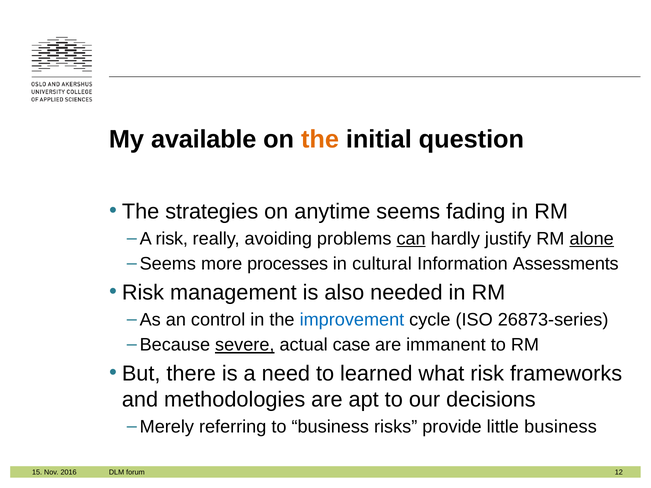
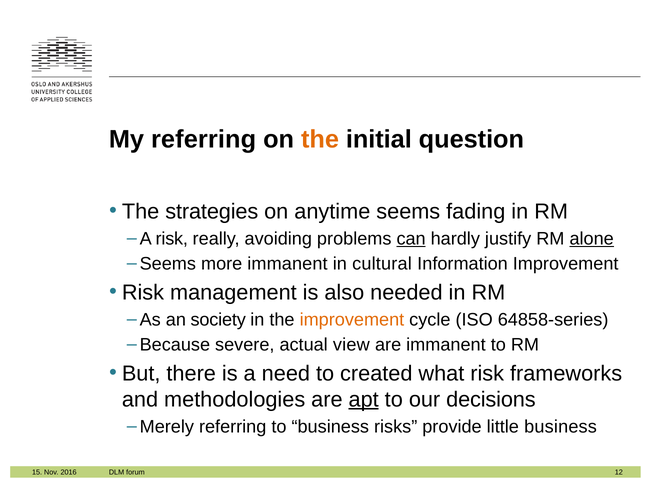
My available: available -> referring (204, 140)
more processes: processes -> immanent (287, 264)
Information Assessments: Assessments -> Improvement (566, 264)
control: control -> society (218, 320)
improvement colour: blue -> orange (352, 320)
26873-series: 26873-series -> 64858-series (553, 320)
severe underline: present -> none (245, 345)
case: case -> view (351, 345)
learned: learned -> created (376, 374)
apt underline: none -> present (364, 400)
